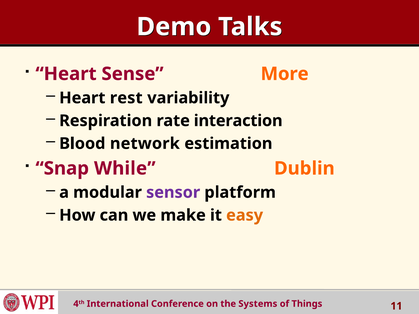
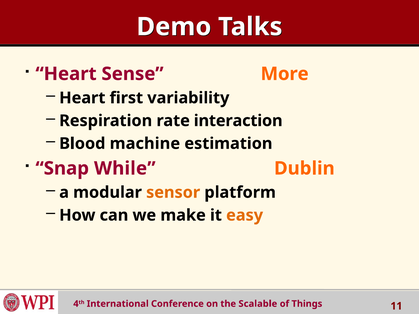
rest: rest -> first (126, 98)
network: network -> machine (145, 144)
sensor colour: purple -> orange (173, 193)
Systems: Systems -> Scalable (258, 304)
